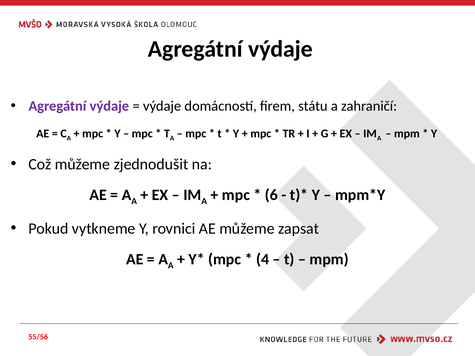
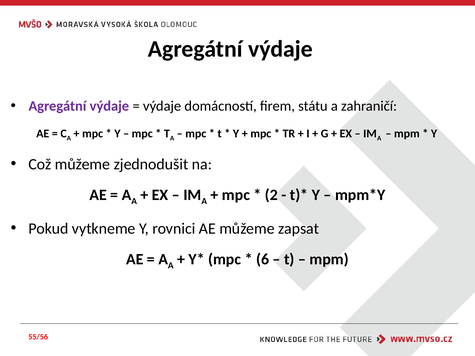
6: 6 -> 2 (271, 195)
4: 4 -> 6 (263, 260)
